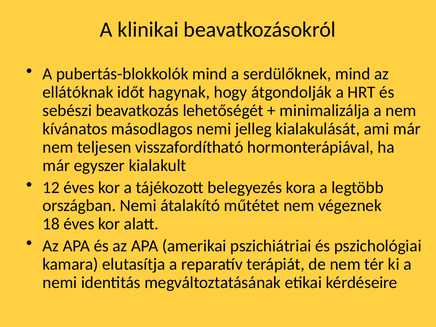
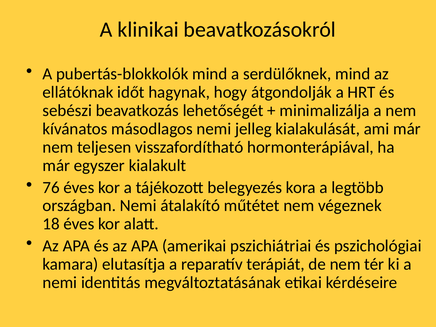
12: 12 -> 76 (51, 187)
